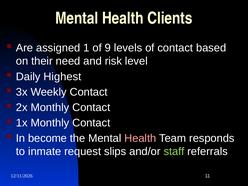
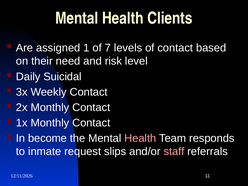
9: 9 -> 7 (108, 48)
Highest: Highest -> Suicidal (63, 77)
staff colour: light green -> pink (174, 152)
